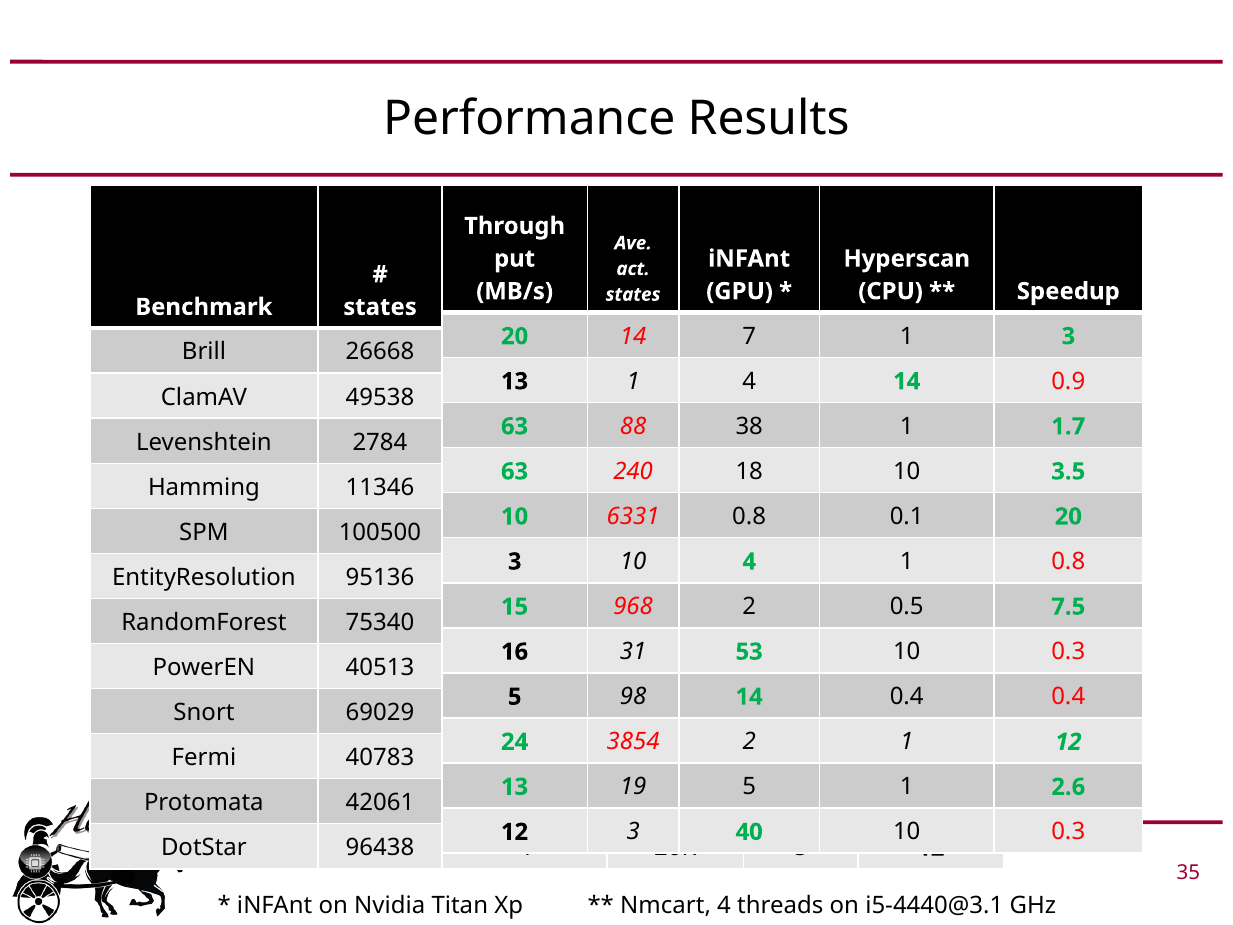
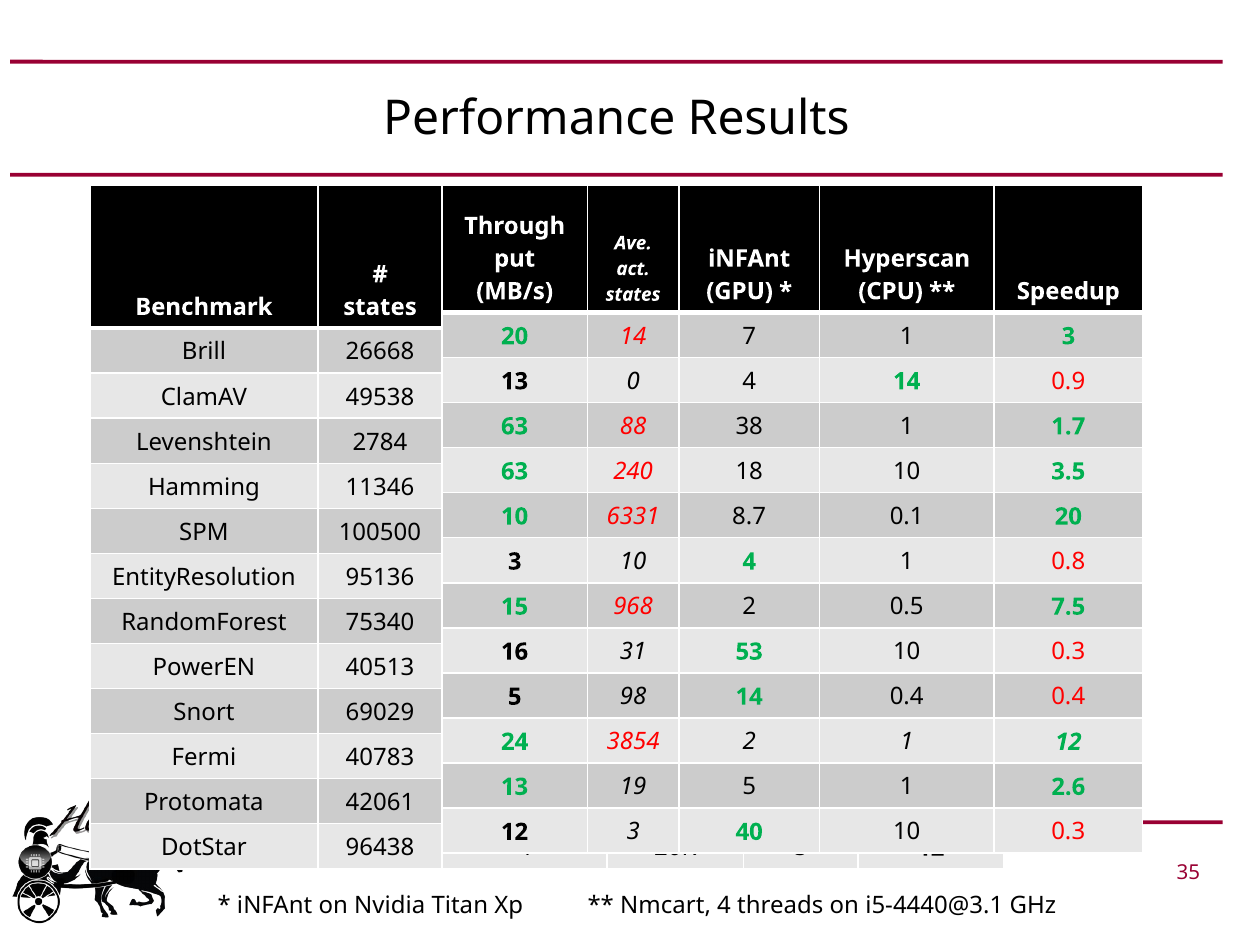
13 1: 1 -> 0 (633, 381)
6331 0.8: 0.8 -> 8.7 (749, 516)
